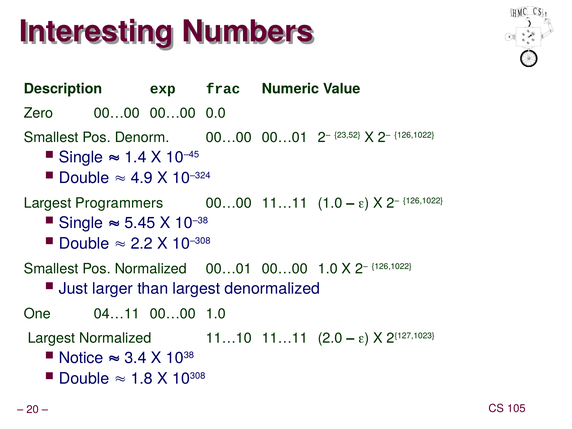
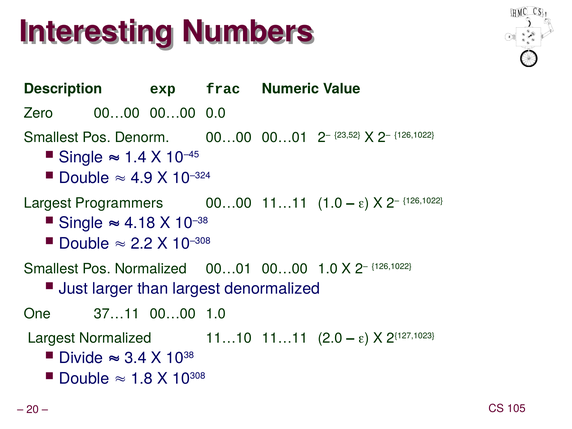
5.45: 5.45 -> 4.18 (140, 223)
04…11: 04…11 -> 37…11 (117, 314)
Notice: Notice -> Divide (81, 358)
